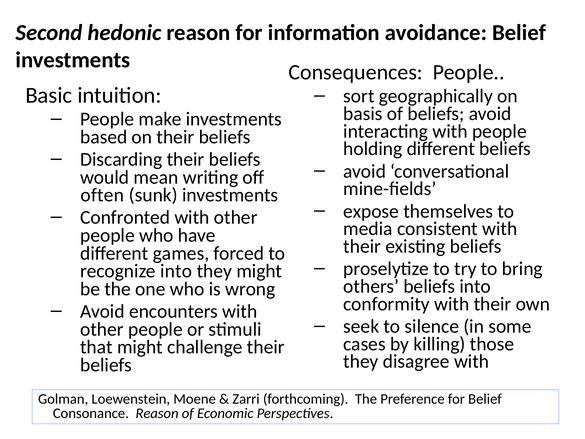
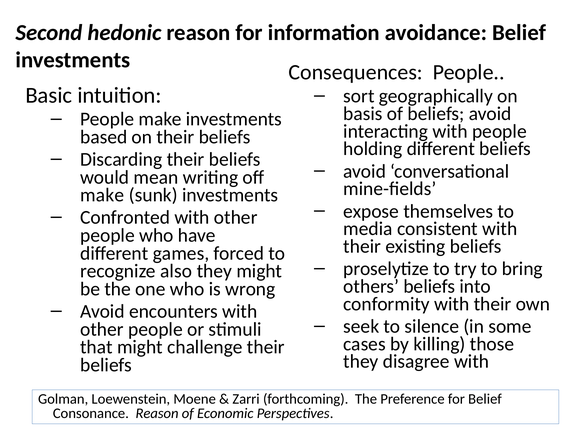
often: often -> make (102, 195)
recognize into: into -> also (176, 271)
